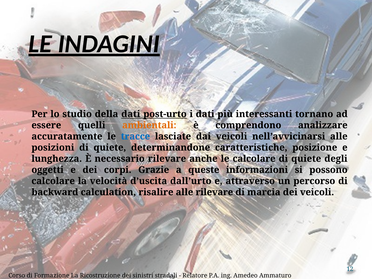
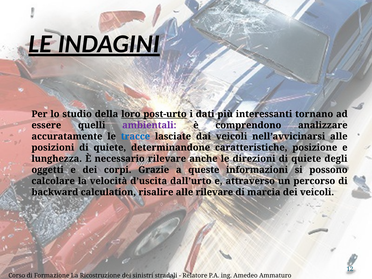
della dati: dati -> loro (131, 114)
ambientali colour: orange -> purple (149, 125)
le calcolare: calcolare -> direzioni (254, 159)
